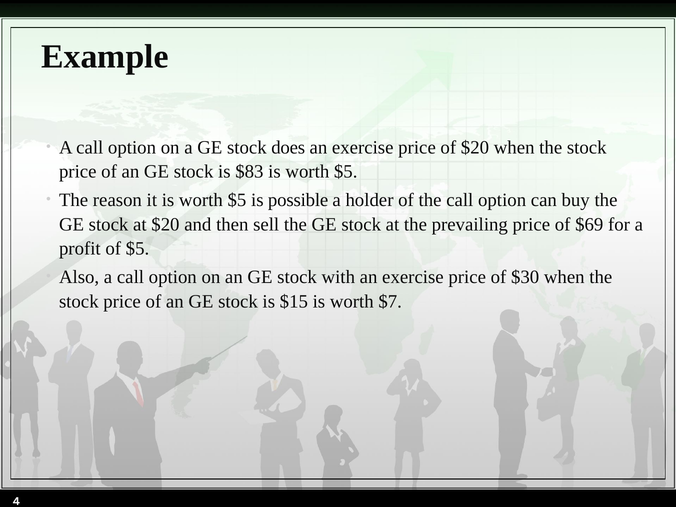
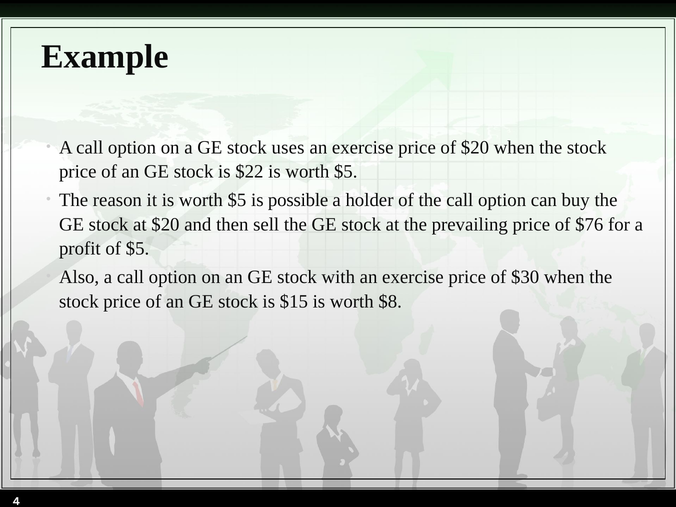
does: does -> uses (288, 147)
$83: $83 -> $22 (249, 172)
$69: $69 -> $76 (589, 224)
$7: $7 -> $8 (390, 301)
